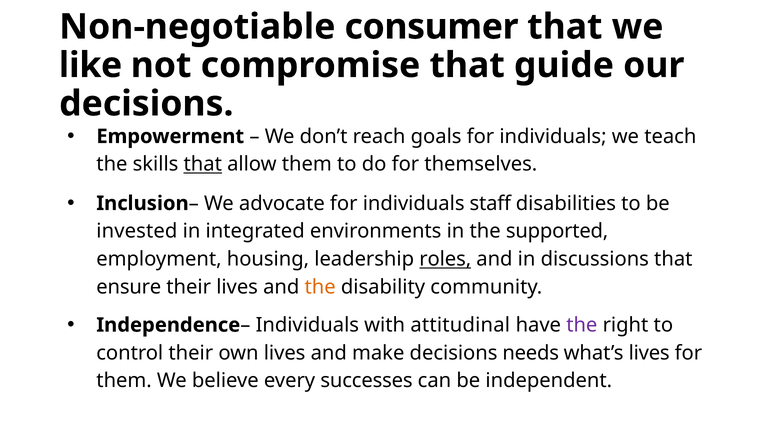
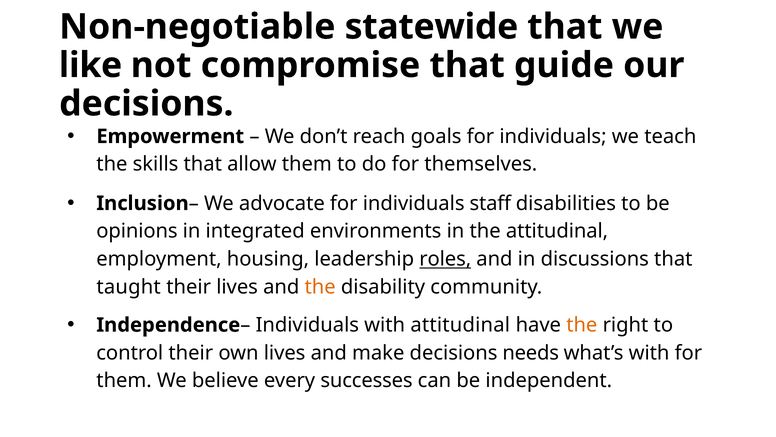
consumer: consumer -> statewide (432, 27)
that underline: present -> none (203, 164)
invested: invested -> opinions (137, 231)
the supported: supported -> attitudinal (557, 231)
ensure: ensure -> taught (129, 287)
the colour: purple -> orange (582, 325)
what’s lives: lives -> with (649, 353)
